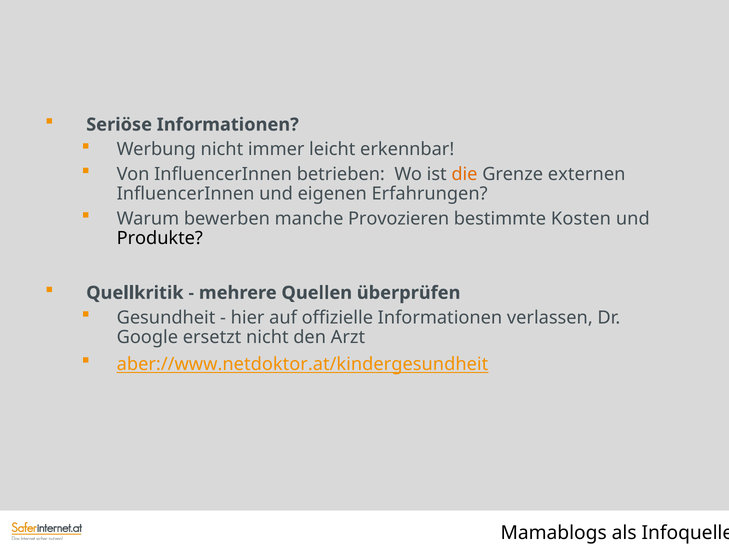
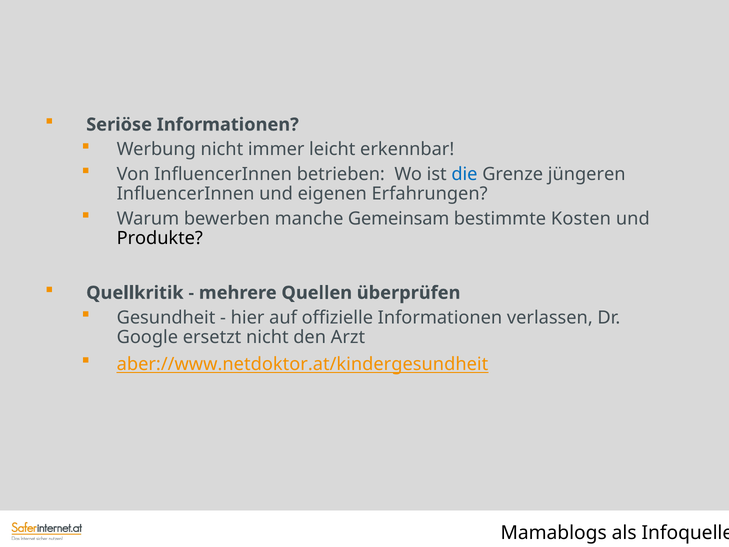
die colour: orange -> blue (464, 174)
externen: externen -> jüngeren (587, 174)
Provozieren: Provozieren -> Gemeinsam (399, 218)
